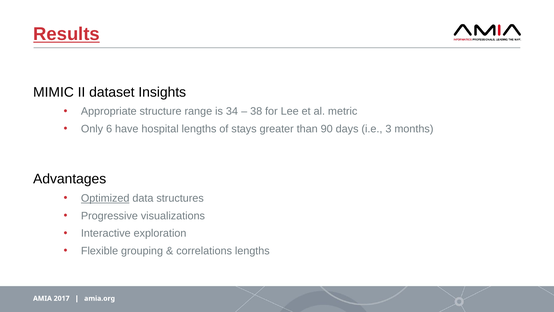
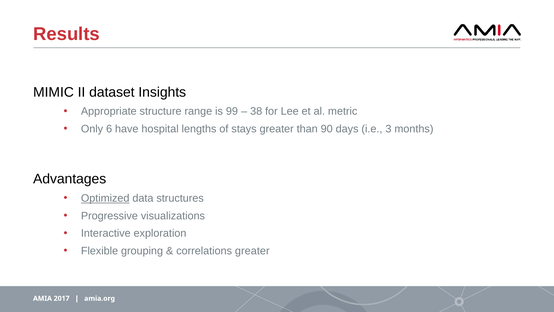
Results underline: present -> none (67, 34)
34: 34 -> 99 (232, 111)
correlations lengths: lengths -> greater (252, 251)
